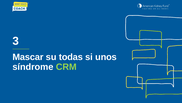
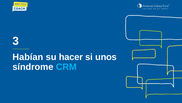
Mascar: Mascar -> Habían (28, 57)
todas: todas -> hacer (71, 57)
CRM colour: light green -> light blue (66, 67)
